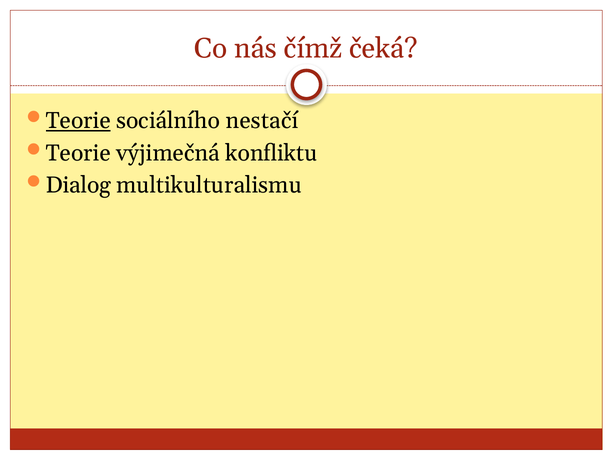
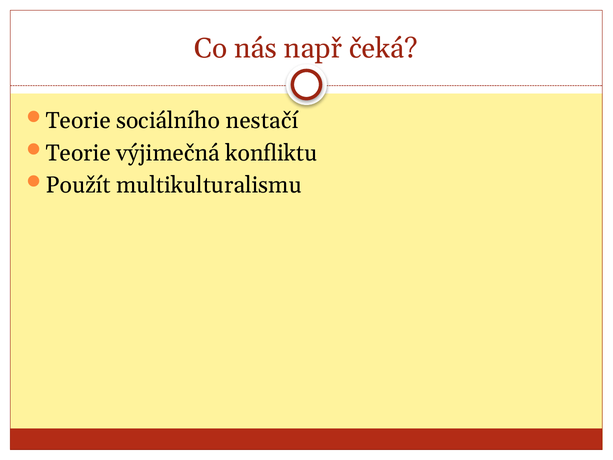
čímž: čímž -> např (313, 48)
Teorie underline: present -> none (78, 121)
Dialog: Dialog -> Použít (78, 185)
